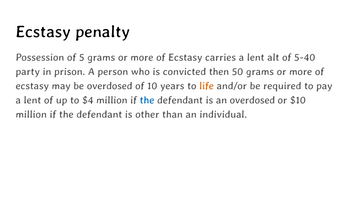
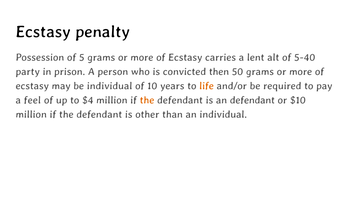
be overdosed: overdosed -> individual (110, 86)
lent: lent -> feel (32, 100)
the colour: blue -> orange (147, 100)
an overdosed: overdosed -> defendant (252, 100)
